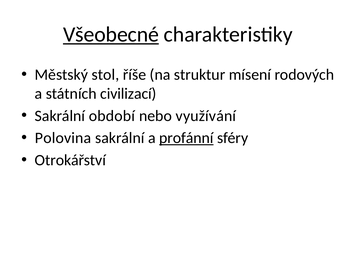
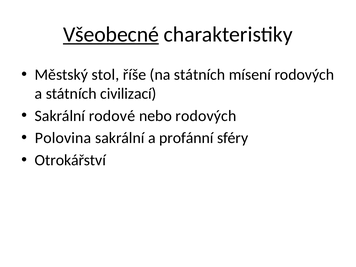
na struktur: struktur -> státních (200, 75)
období: období -> rodové (112, 116)
nebo využívání: využívání -> rodových (206, 116)
profánní underline: present -> none (186, 138)
